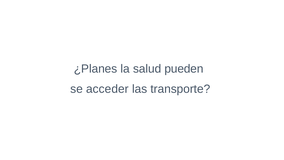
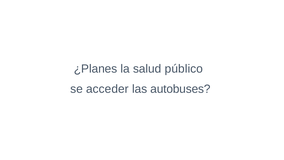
pueden: pueden -> público (184, 69)
transporte: transporte -> autobuses (180, 89)
